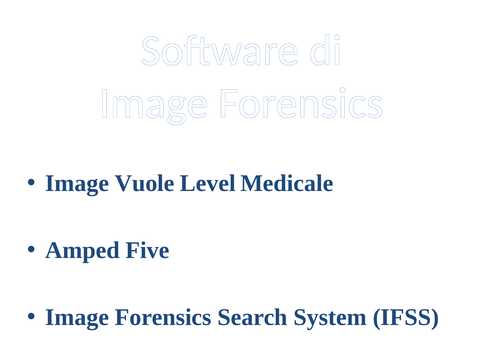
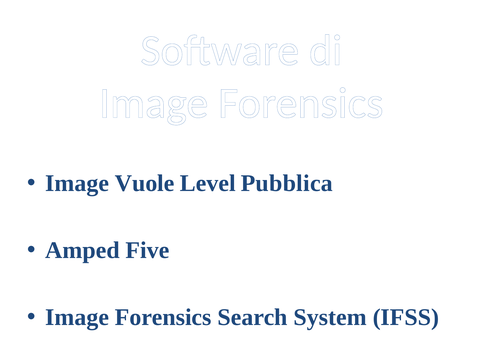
Medicale: Medicale -> Pubblica (287, 184)
